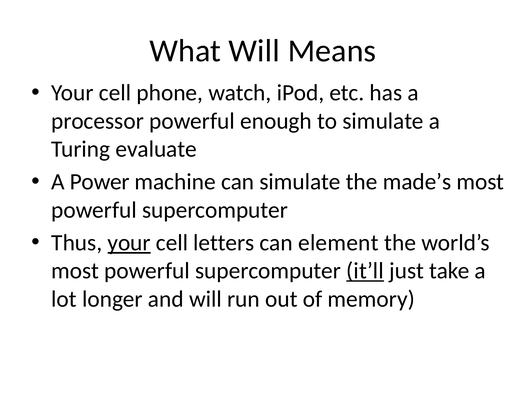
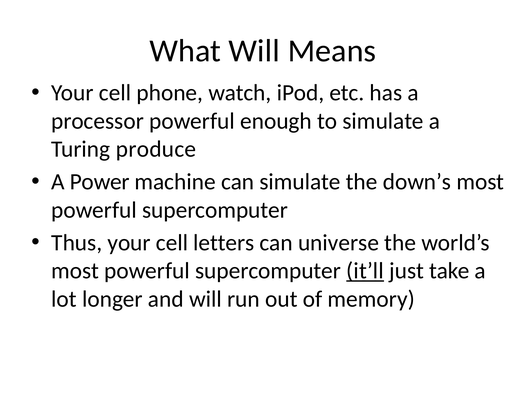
evaluate: evaluate -> produce (156, 149)
made’s: made’s -> down’s (417, 182)
your underline: present -> none (129, 242)
element: element -> universe (339, 242)
